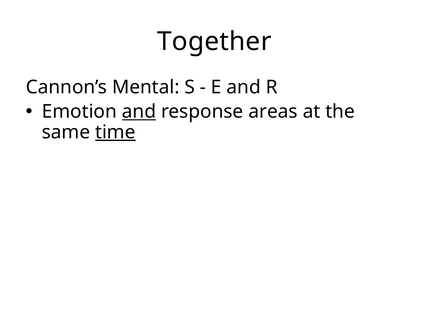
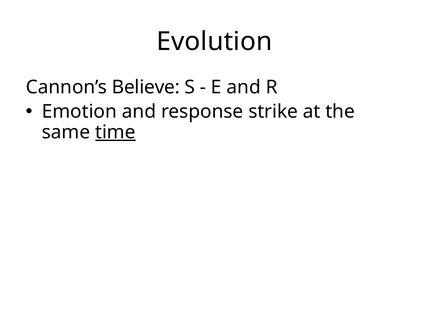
Together: Together -> Evolution (214, 42)
Mental: Mental -> Believe (146, 87)
and underline: present -> none (139, 112)
areas: areas -> strike (273, 112)
